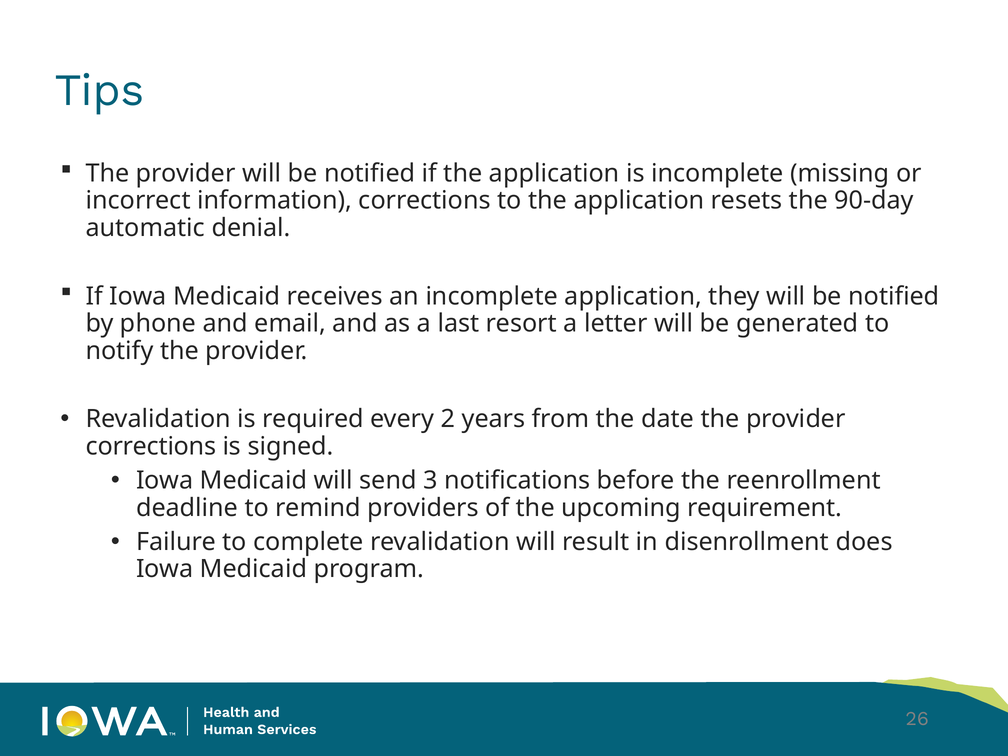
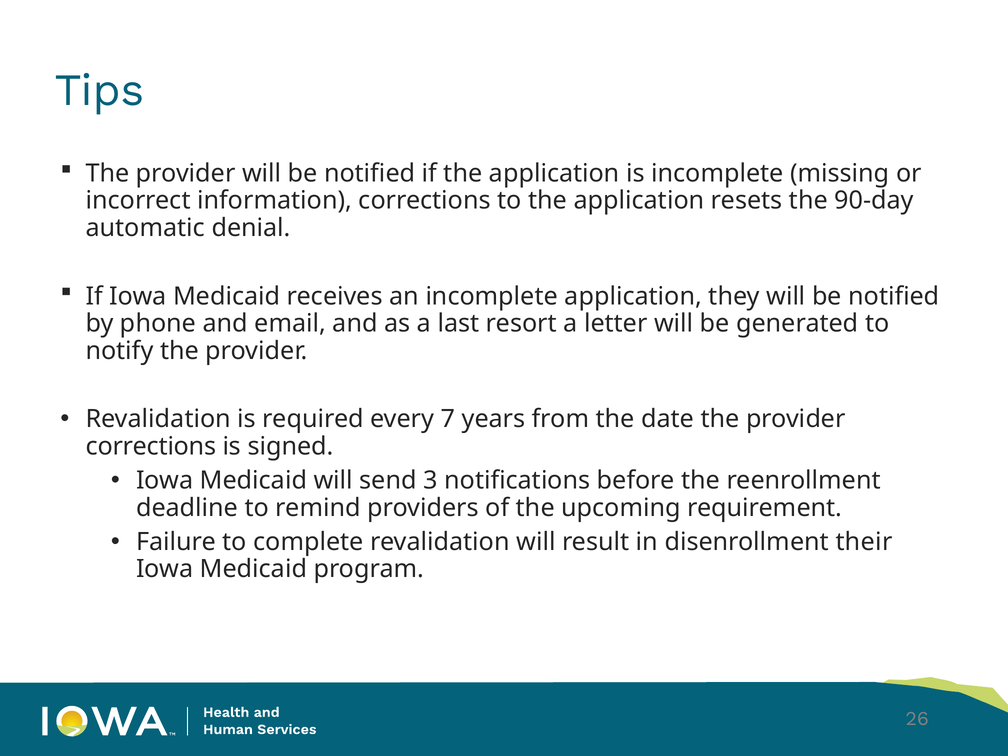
2: 2 -> 7 (448, 419)
does: does -> their (864, 542)
